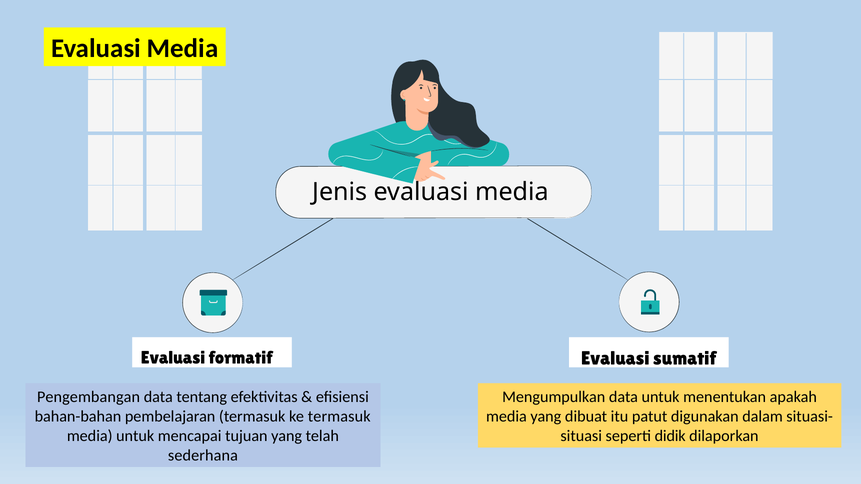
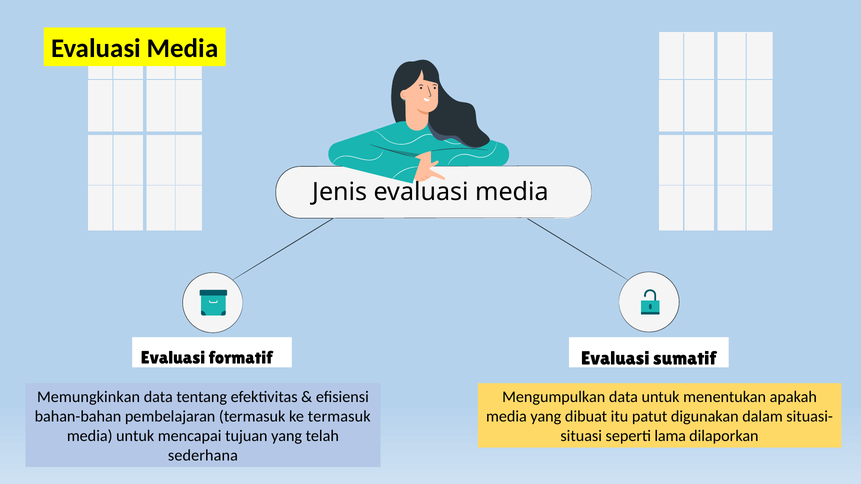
Pengembangan: Pengembangan -> Memungkinkan (89, 397)
didik: didik -> lama (670, 436)
